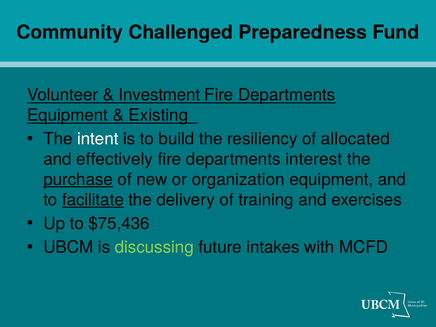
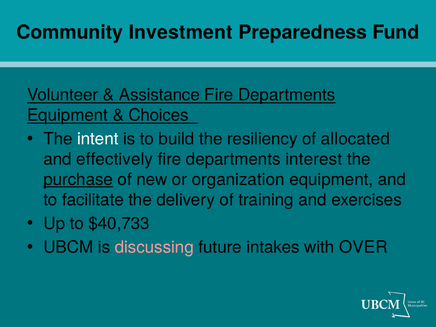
Challenged: Challenged -> Investment (181, 33)
Investment: Investment -> Assistance (159, 95)
Existing: Existing -> Choices (158, 115)
facilitate underline: present -> none (93, 200)
$75,436: $75,436 -> $40,733 (119, 224)
discussing colour: light green -> pink (154, 247)
MCFD: MCFD -> OVER (363, 247)
